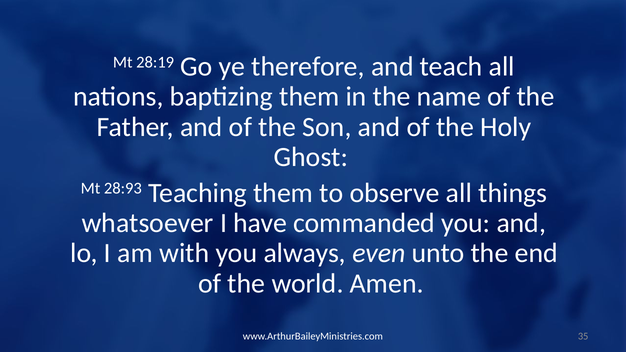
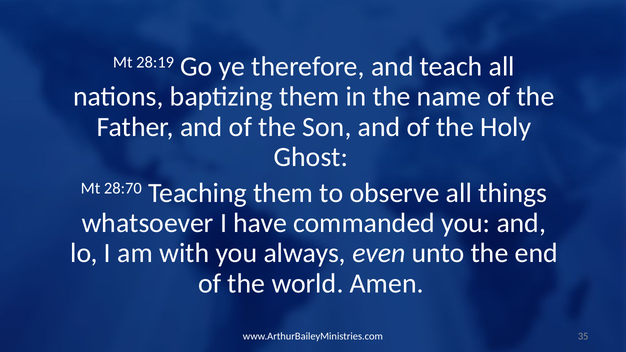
28:93: 28:93 -> 28:70 (123, 189)
